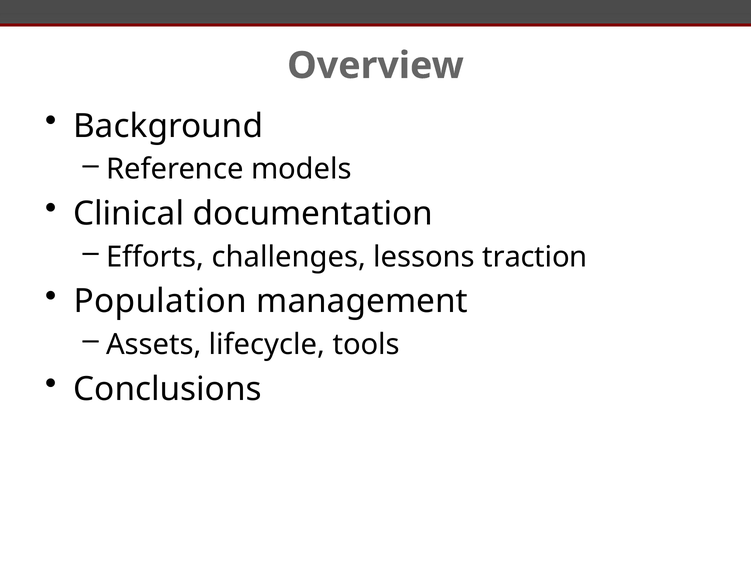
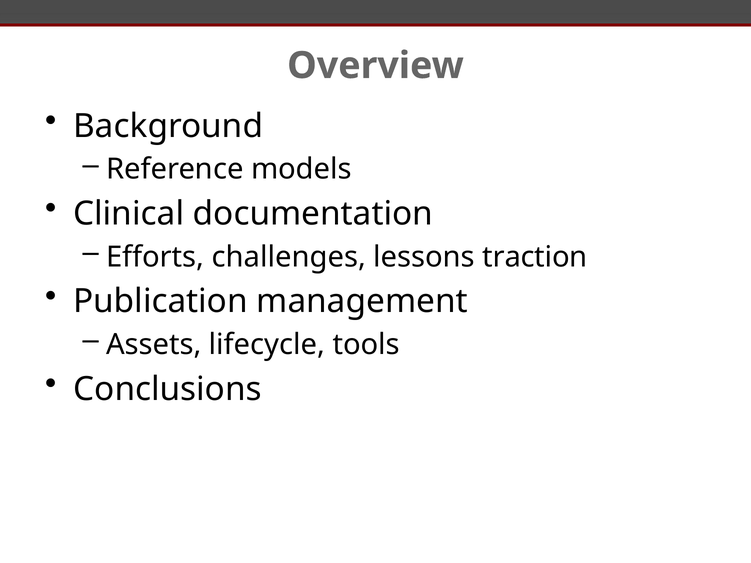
Population: Population -> Publication (160, 302)
